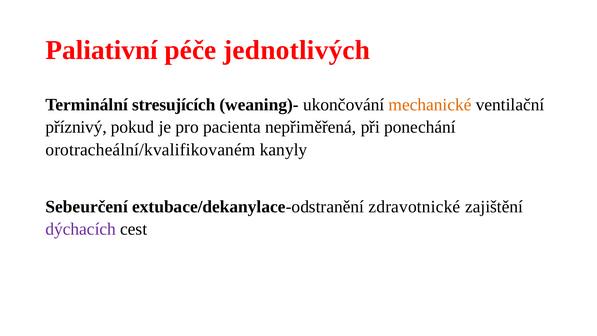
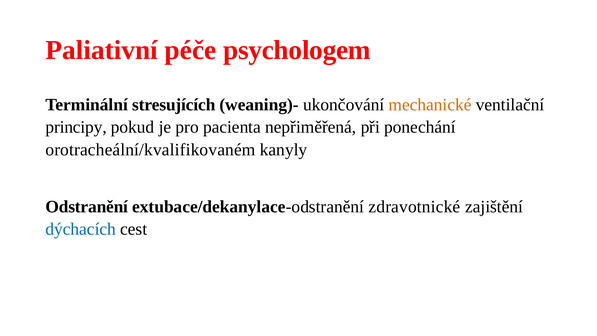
jednotlivých: jednotlivých -> psychologem (297, 50)
příznivý: příznivý -> principy (76, 127)
Sebeurčení: Sebeurčení -> Odstranění (87, 207)
dýchacích colour: purple -> blue (81, 229)
